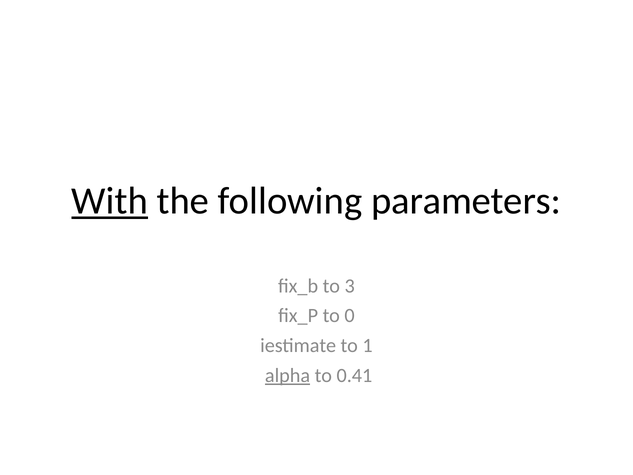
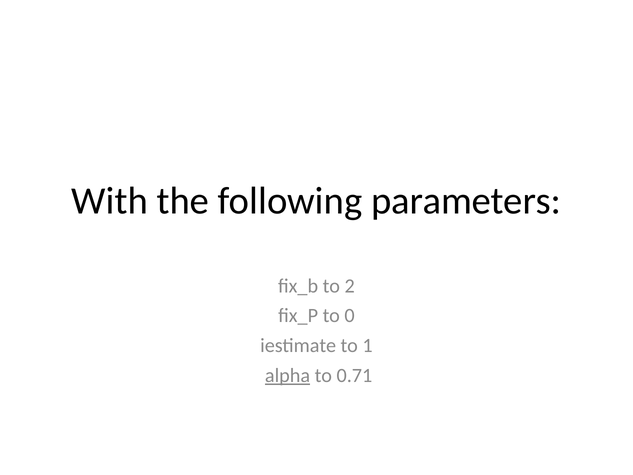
With underline: present -> none (110, 201)
3: 3 -> 2 (350, 286)
0.41: 0.41 -> 0.71 (354, 375)
